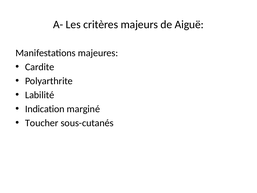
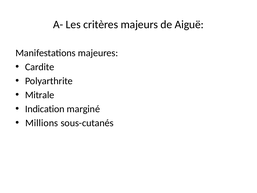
Labilité: Labilité -> Mitrale (40, 95)
Toucher: Toucher -> Millions (42, 123)
